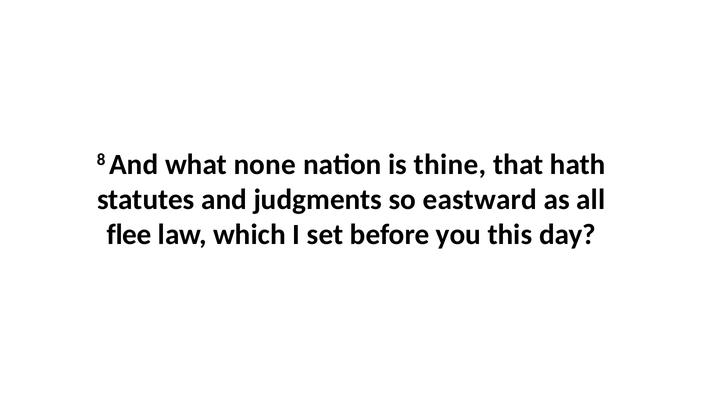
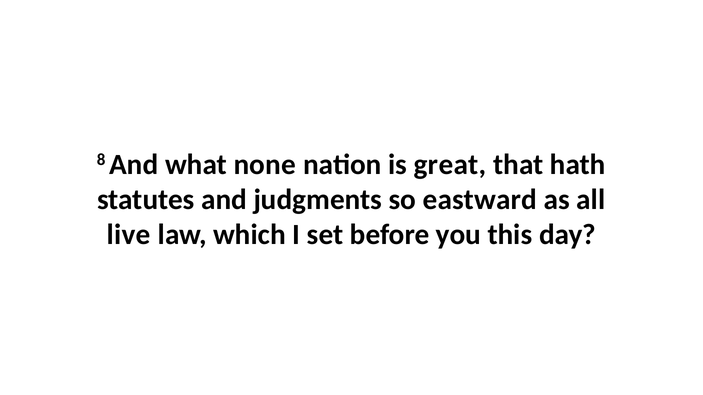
thine: thine -> great (450, 165)
flee: flee -> live (129, 235)
